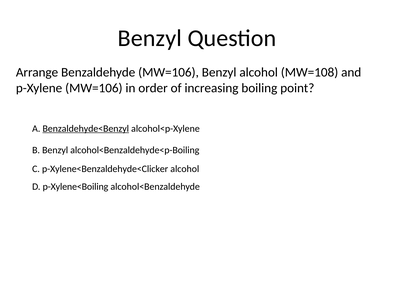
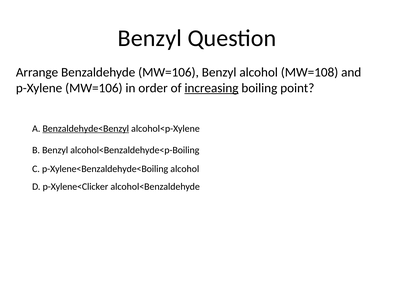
increasing underline: none -> present (211, 88)
p-Xylene<Benzaldehyde<Clicker: p-Xylene<Benzaldehyde<Clicker -> p-Xylene<Benzaldehyde<Boiling (105, 169)
p-Xylene<Boiling: p-Xylene<Boiling -> p-Xylene<Clicker (75, 187)
